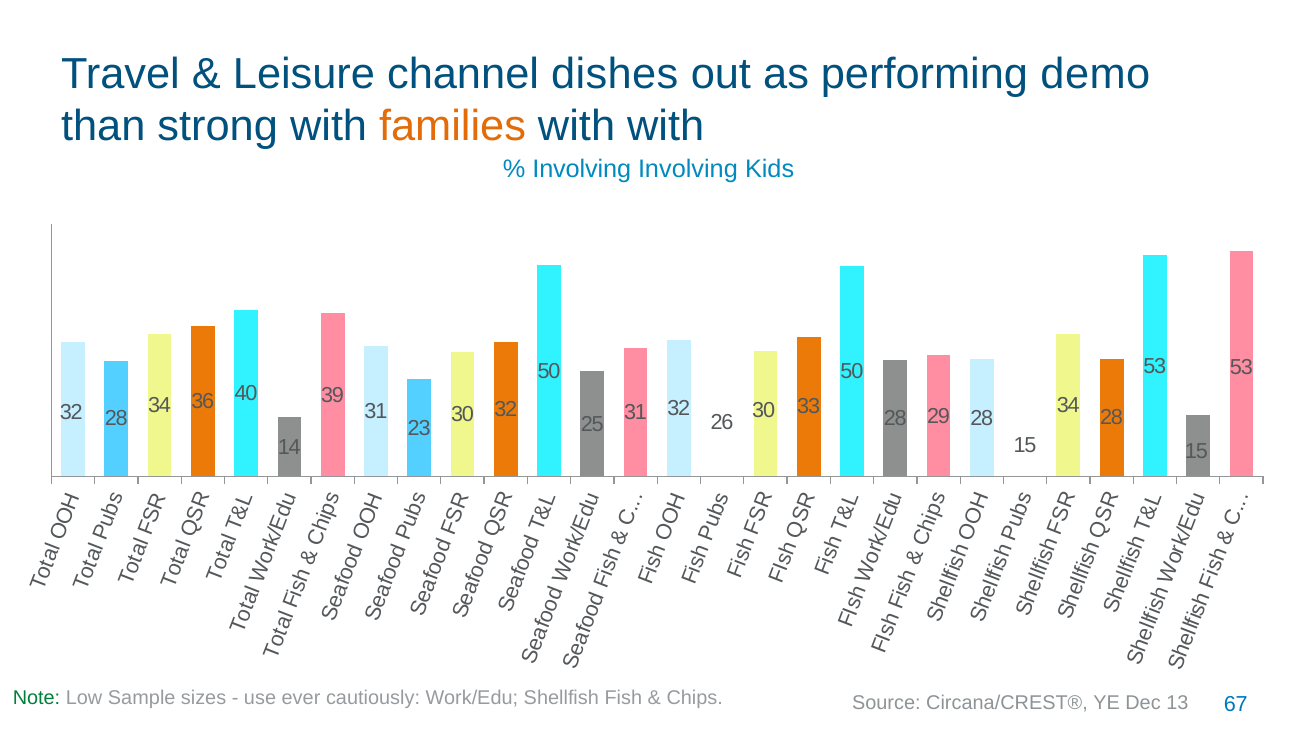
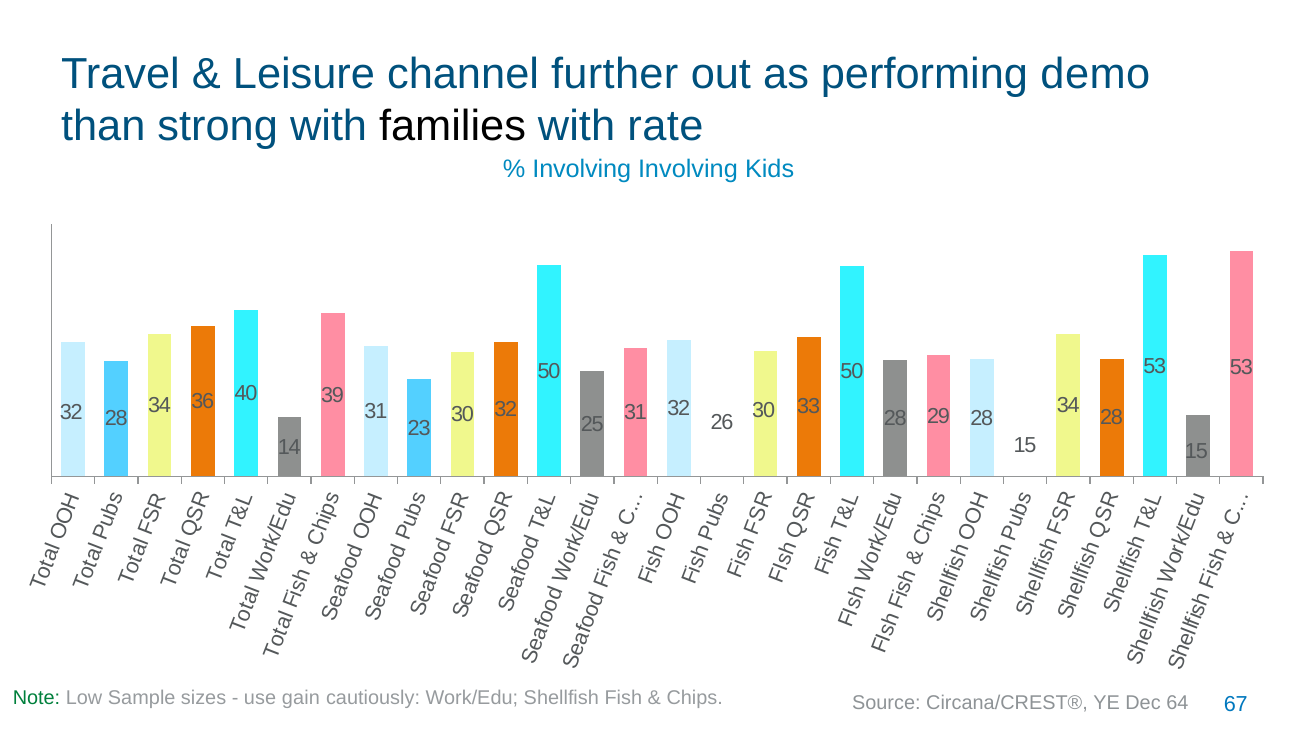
dishes: dishes -> further (615, 74)
families colour: orange -> black (453, 126)
with with: with -> rate (665, 126)
ever: ever -> gain (301, 698)
13: 13 -> 64 (1177, 703)
